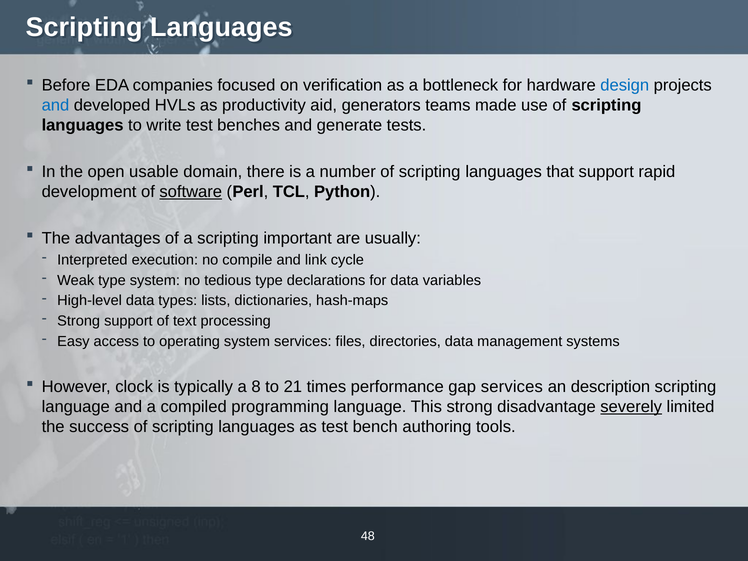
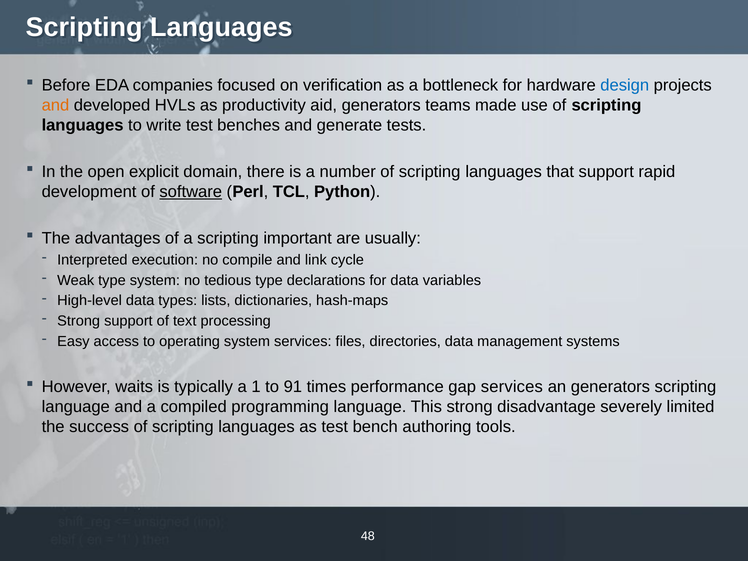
and colour: blue -> orange (55, 105)
usable: usable -> explicit (154, 172)
clock: clock -> waits (134, 387)
8: 8 -> 1 (256, 387)
21: 21 -> 91 (293, 387)
an description: description -> generators (610, 387)
severely underline: present -> none (631, 407)
